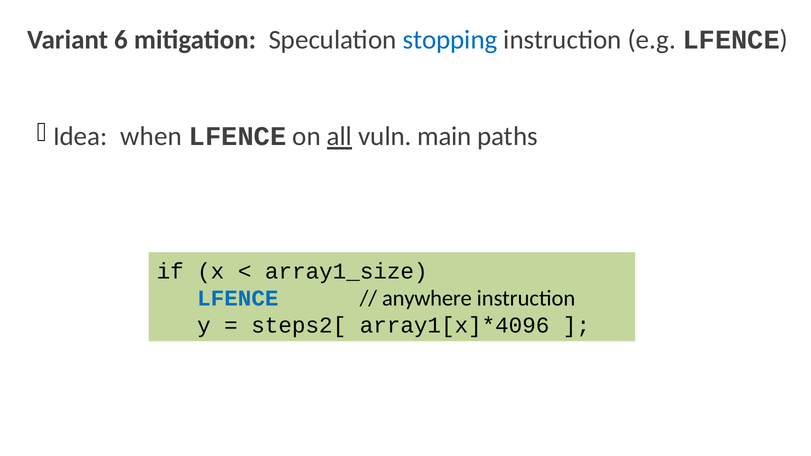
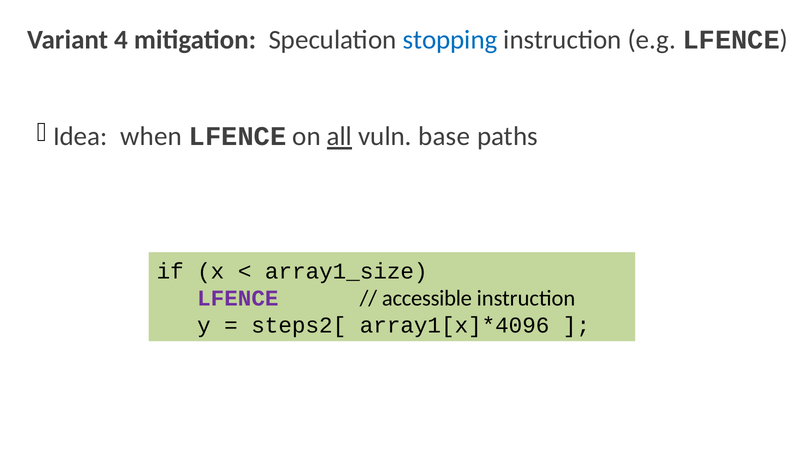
6: 6 -> 4 (121, 40)
main: main -> base (444, 136)
LFENCE colour: blue -> purple (238, 298)
anywhere: anywhere -> accessible (427, 298)
